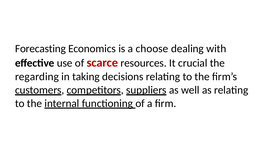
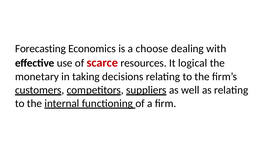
crucial: crucial -> logical (193, 63)
regarding: regarding -> monetary (37, 76)
